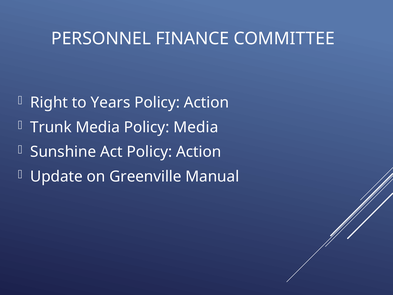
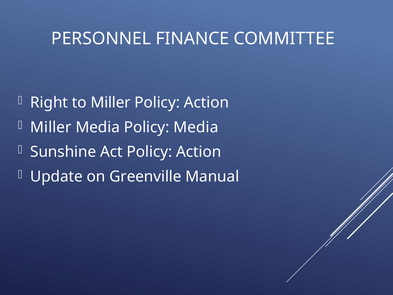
to Years: Years -> Miller (111, 102)
Trunk: Trunk -> Miller (51, 127)
